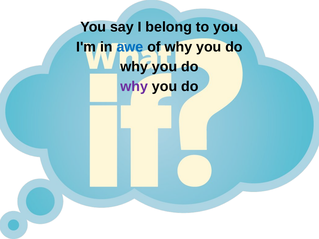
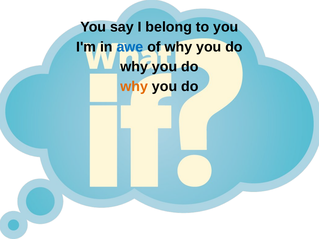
why colour: purple -> orange (134, 87)
